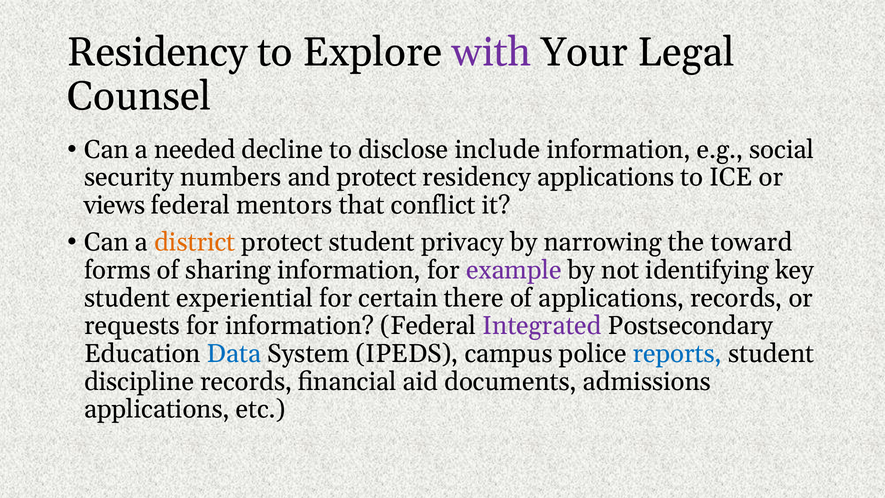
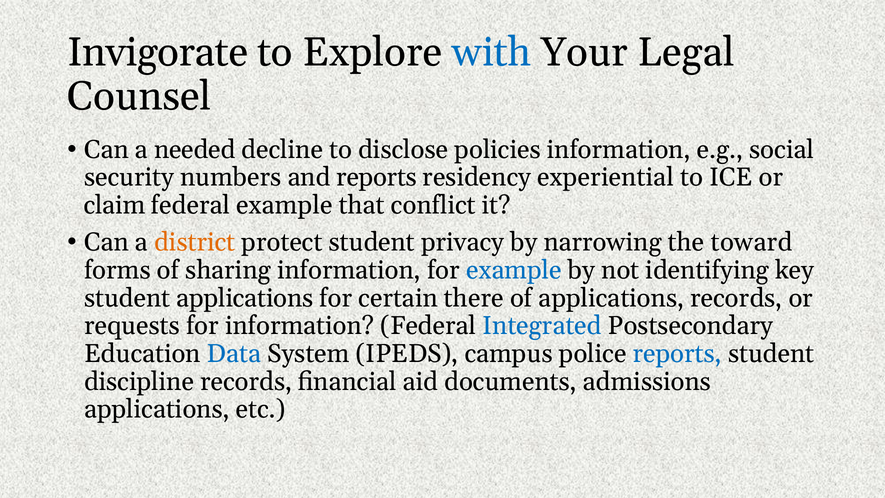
Residency: Residency -> Invigorate (158, 52)
with colour: purple -> blue (492, 52)
include: include -> policies (498, 150)
and protect: protect -> reports (377, 177)
residency applications: applications -> experiential (606, 177)
views: views -> claim (115, 205)
federal mentors: mentors -> example (284, 205)
example colour: purple -> blue (514, 270)
student experiential: experiential -> applications (245, 298)
Integrated colour: purple -> blue (542, 326)
